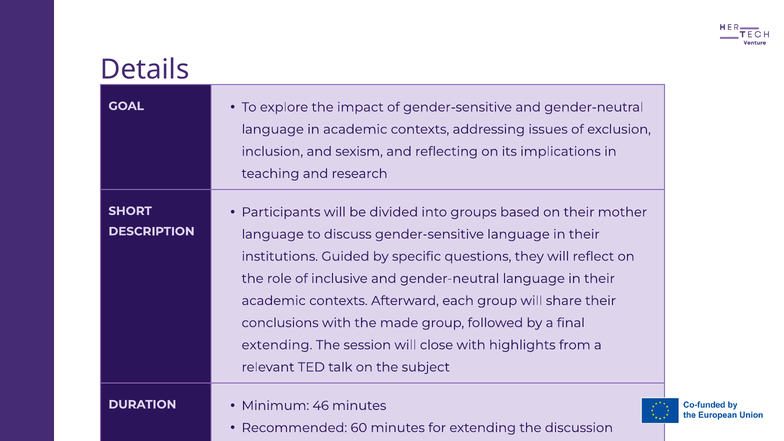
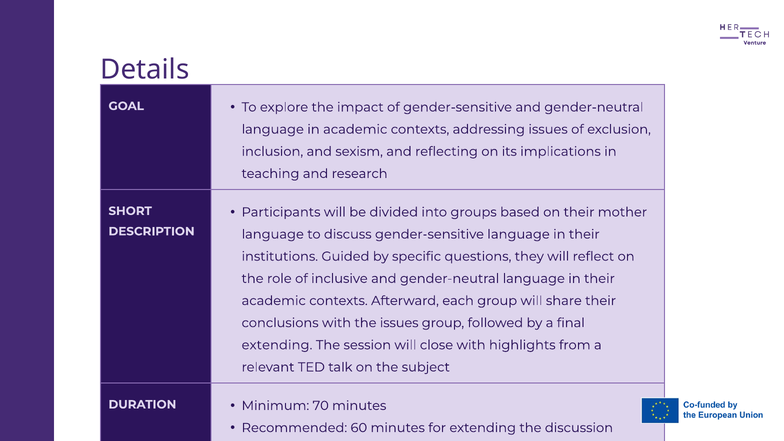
the made: made -> issues (399, 323)
46: 46 -> 70 (321, 406)
